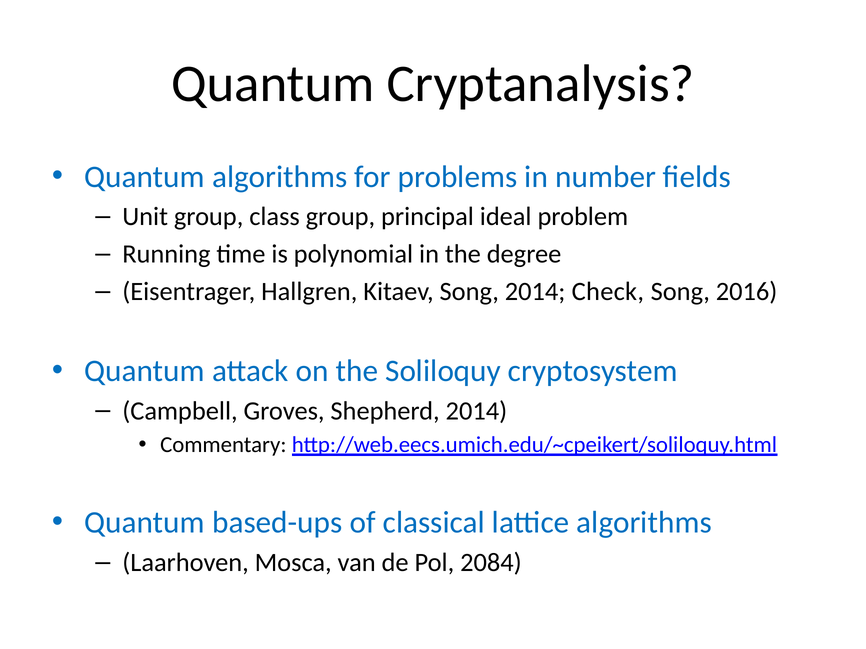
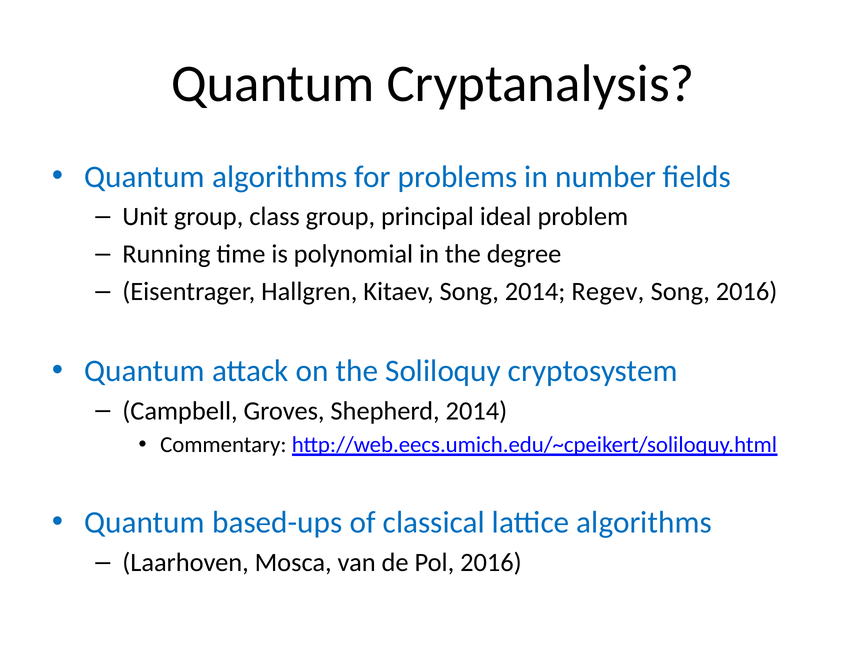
Check: Check -> Regev (608, 292)
Pol 2084: 2084 -> 2016 (491, 563)
